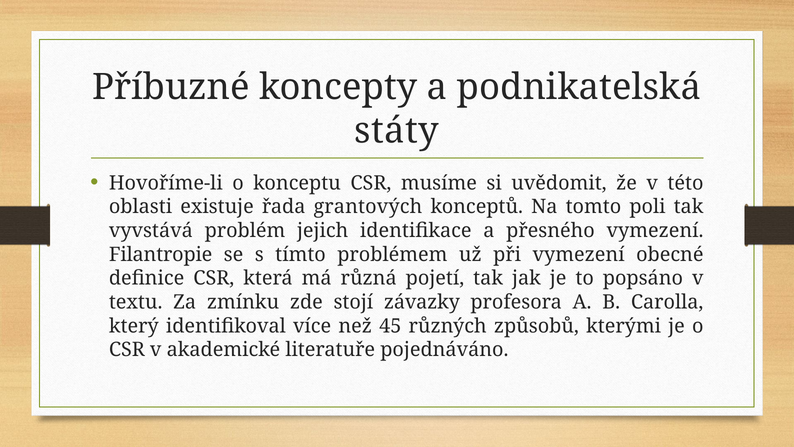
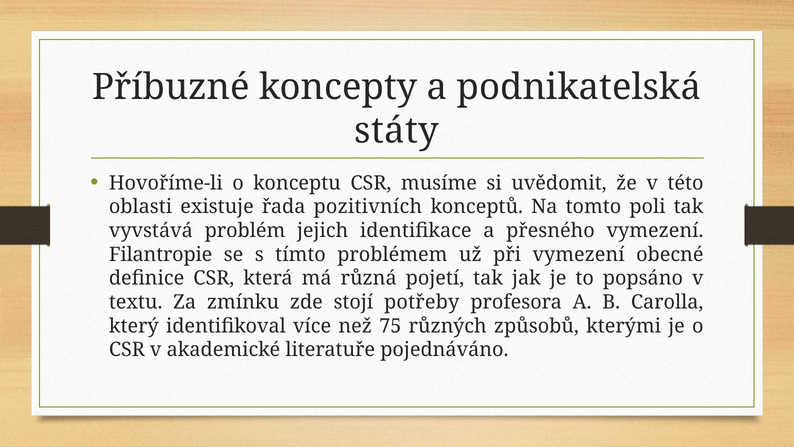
grantových: grantových -> pozitivních (368, 207)
závazky: závazky -> potřeby (422, 302)
45: 45 -> 75 (390, 326)
